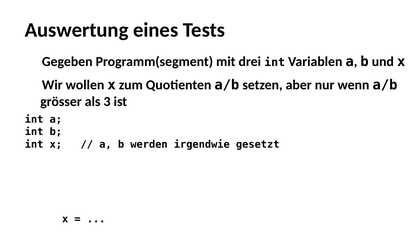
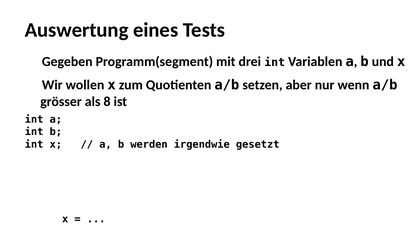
3: 3 -> 8 (107, 102)
